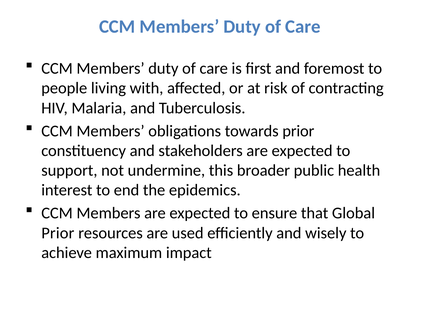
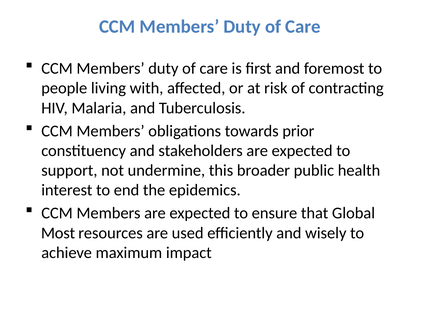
Prior: Prior -> Most (58, 233)
